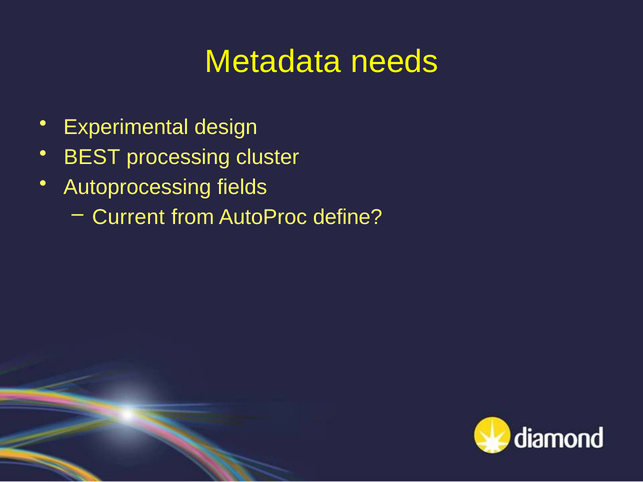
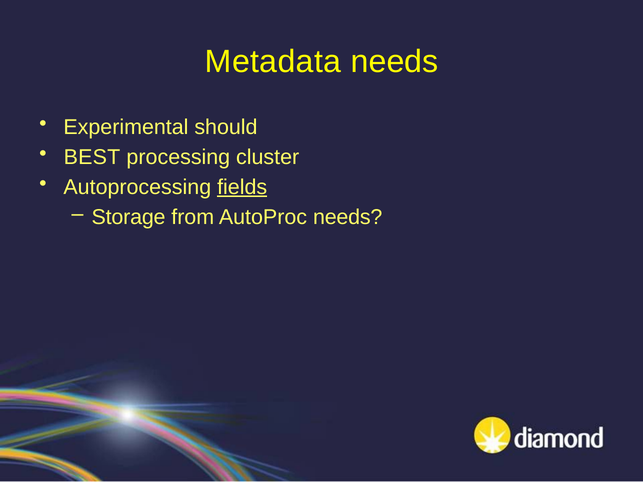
design: design -> should (226, 127)
fields underline: none -> present (242, 187)
Current: Current -> Storage (129, 217)
AutoProc define: define -> needs (348, 217)
